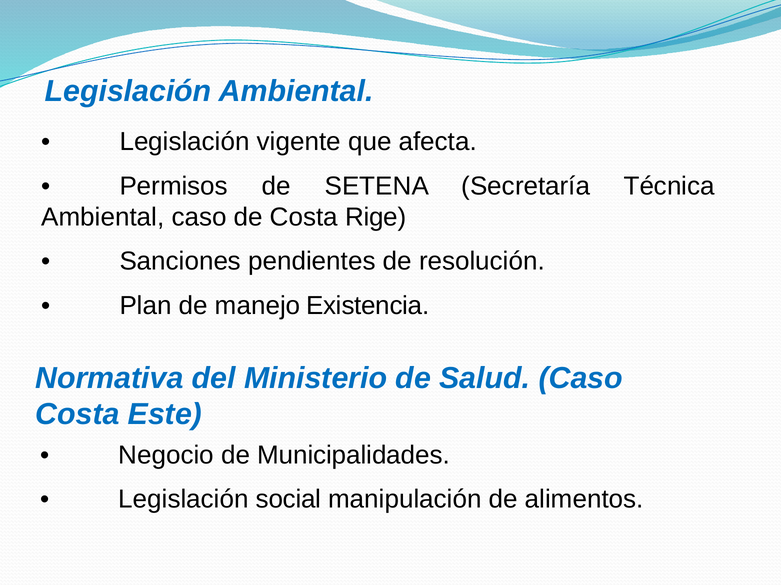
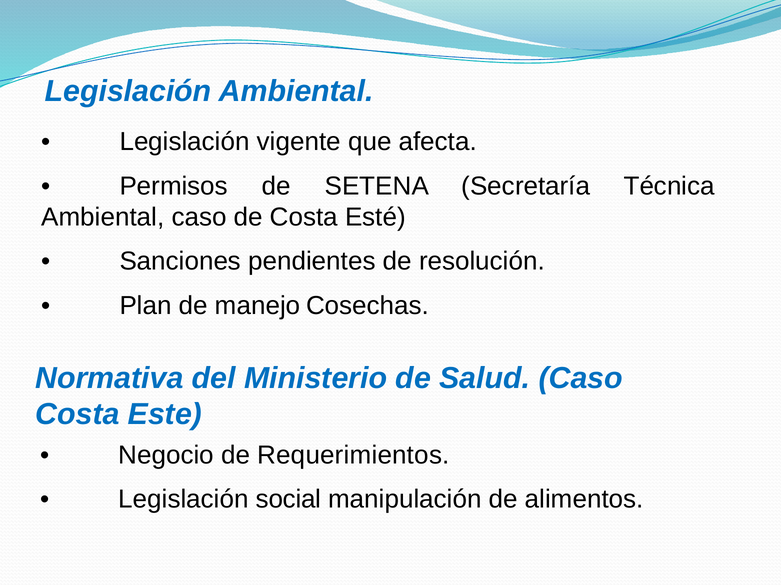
Rige: Rige -> Esté (375, 217)
Existencia: Existencia -> Cosechas (368, 306)
Municipalidades: Municipalidades -> Requerimientos (353, 456)
